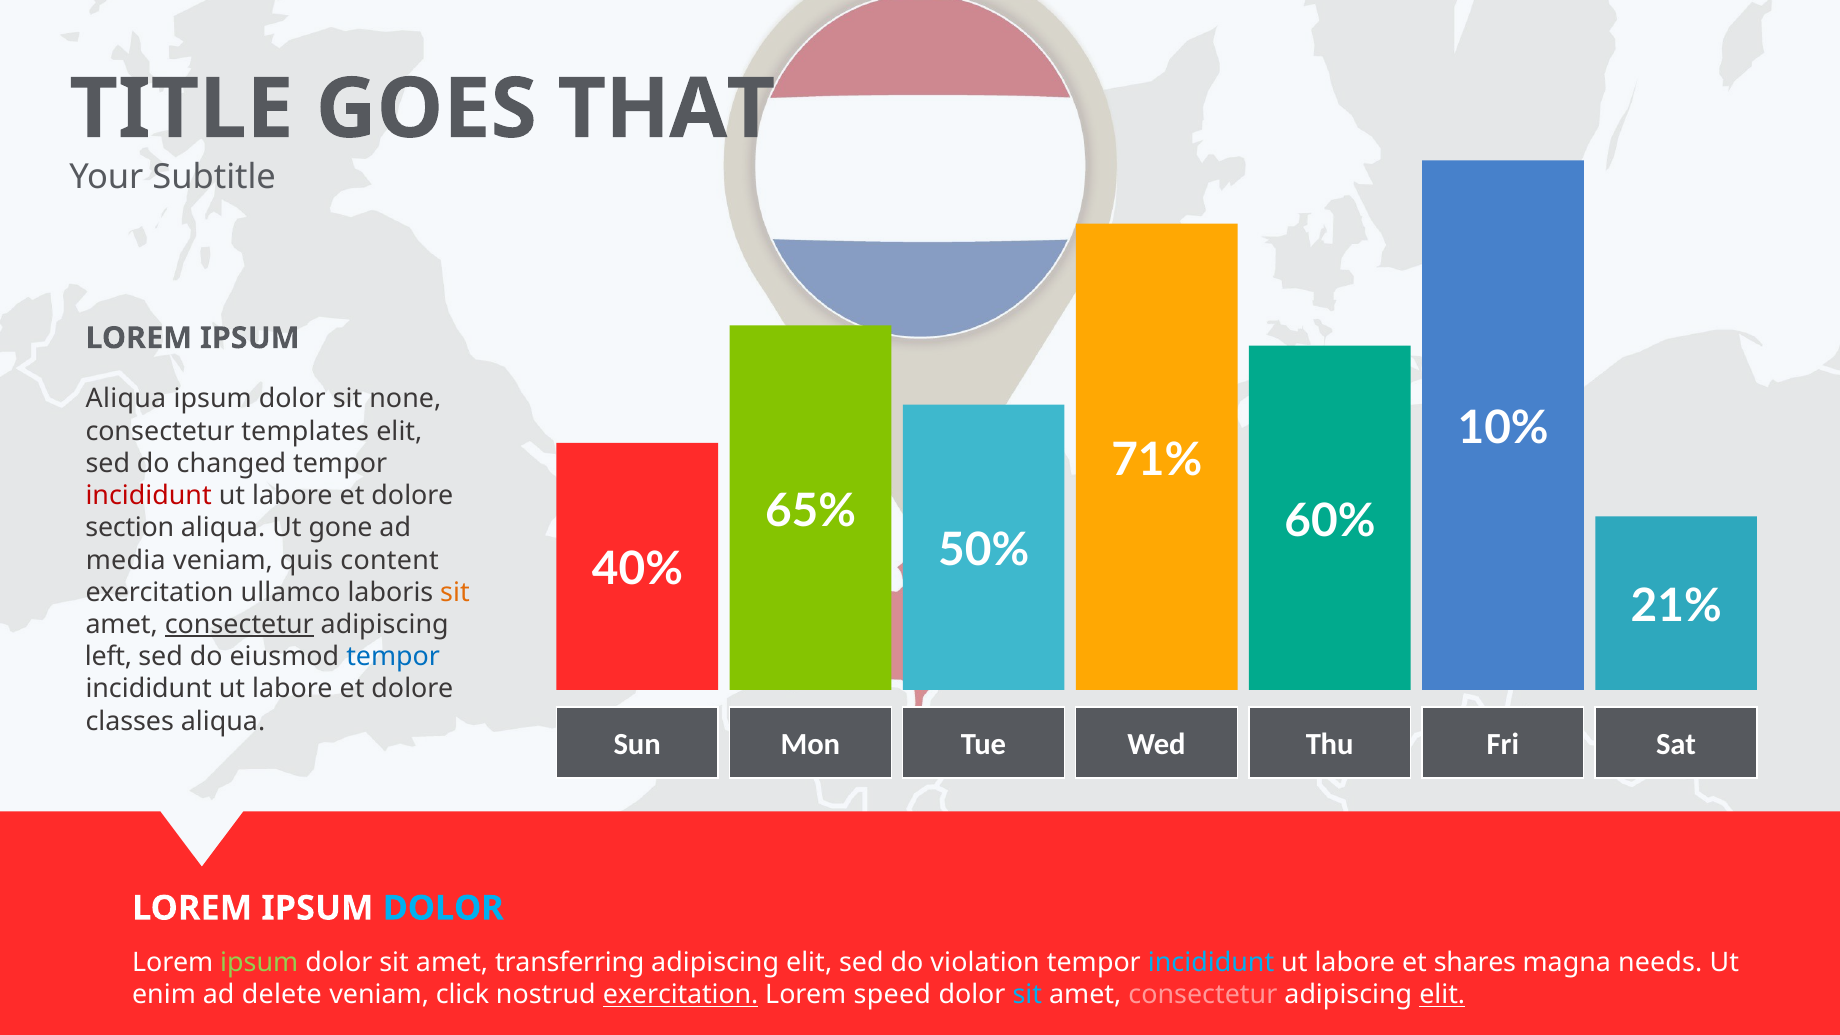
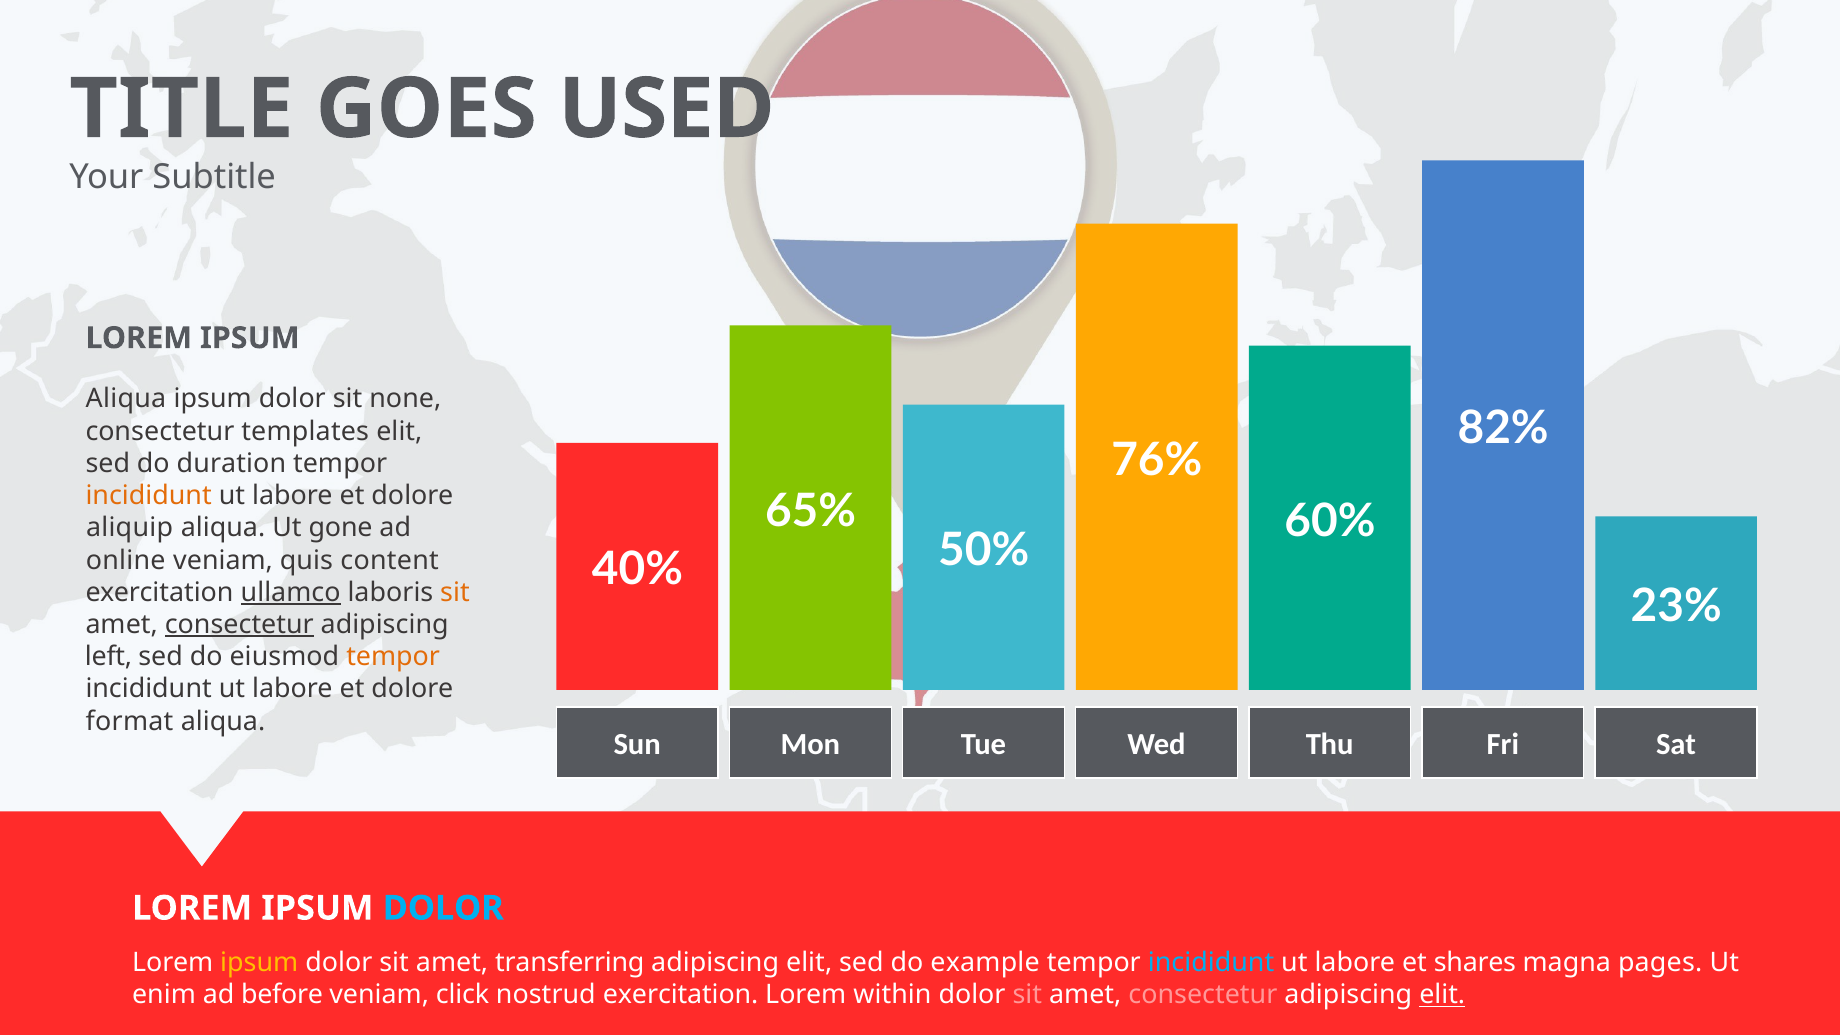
THAT: THAT -> USED (666, 109)
10%: 10% -> 82% (1503, 428)
71%: 71% -> 76% (1157, 460)
changed: changed -> duration (231, 464)
incididunt colour: red -> orange (149, 496)
section: section -> aliquip (130, 528)
media: media -> online (126, 560)
ullamco underline: none -> present (291, 592)
21%: 21% -> 23% (1676, 606)
tempor colour: blue -> orange (393, 657)
classes: classes -> format (130, 721)
ipsum colour: light green -> yellow (259, 963)
violation: violation -> example (985, 963)
needs: needs -> pages (1660, 963)
delete: delete -> before (282, 995)
exercitation underline: present -> none (681, 995)
speed: speed -> within (892, 995)
sit colour: light blue -> pink (1027, 995)
